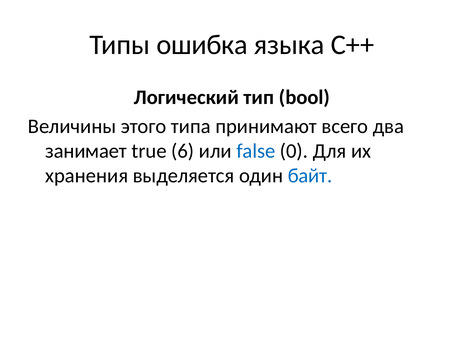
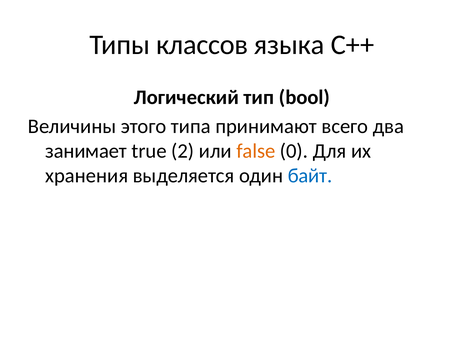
ошибка: ошибка -> классов (202, 45)
6: 6 -> 2 (183, 151)
false colour: blue -> orange (256, 151)
